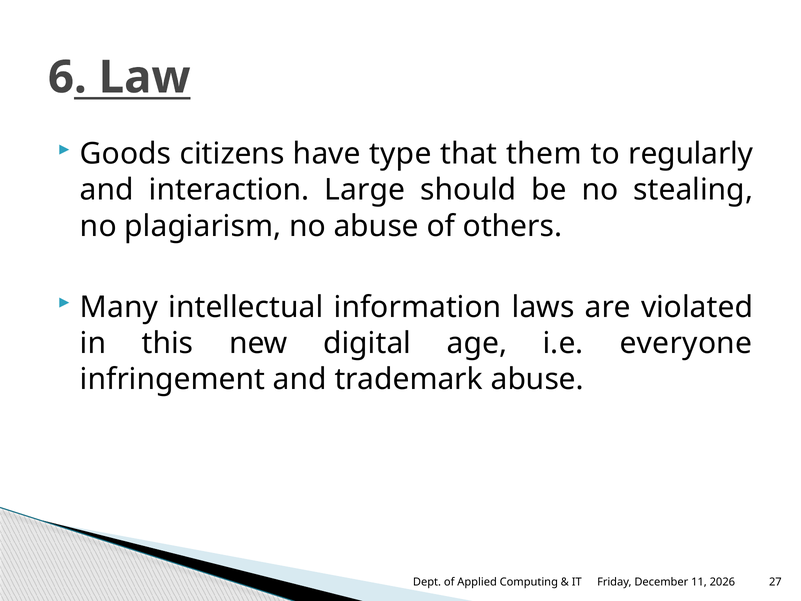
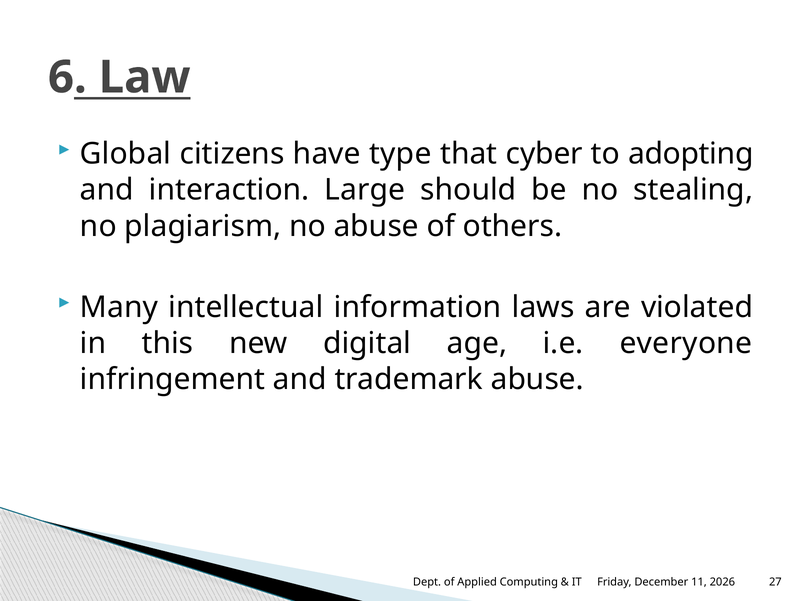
Goods: Goods -> Global (126, 154)
them: them -> cyber (544, 154)
regularly: regularly -> adopting (691, 154)
